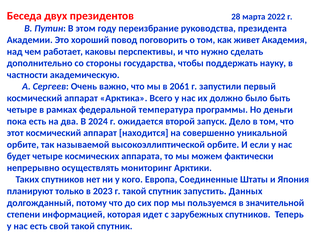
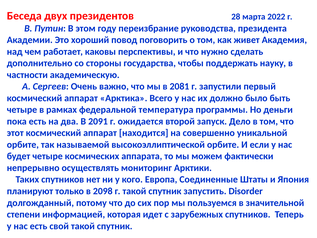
2061: 2061 -> 2081 (179, 86)
2024: 2024 -> 2091 (98, 121)
2023: 2023 -> 2098 (103, 191)
Данных: Данных -> Disorder (246, 191)
